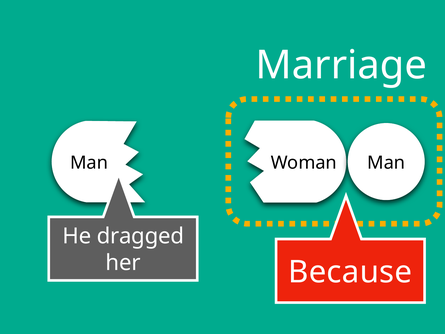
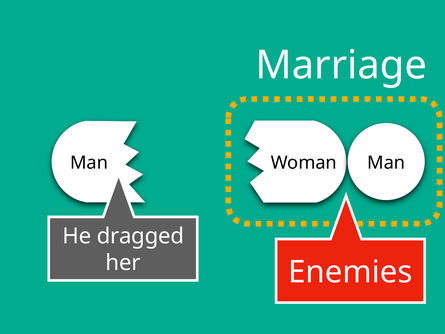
Because: Because -> Enemies (350, 272)
